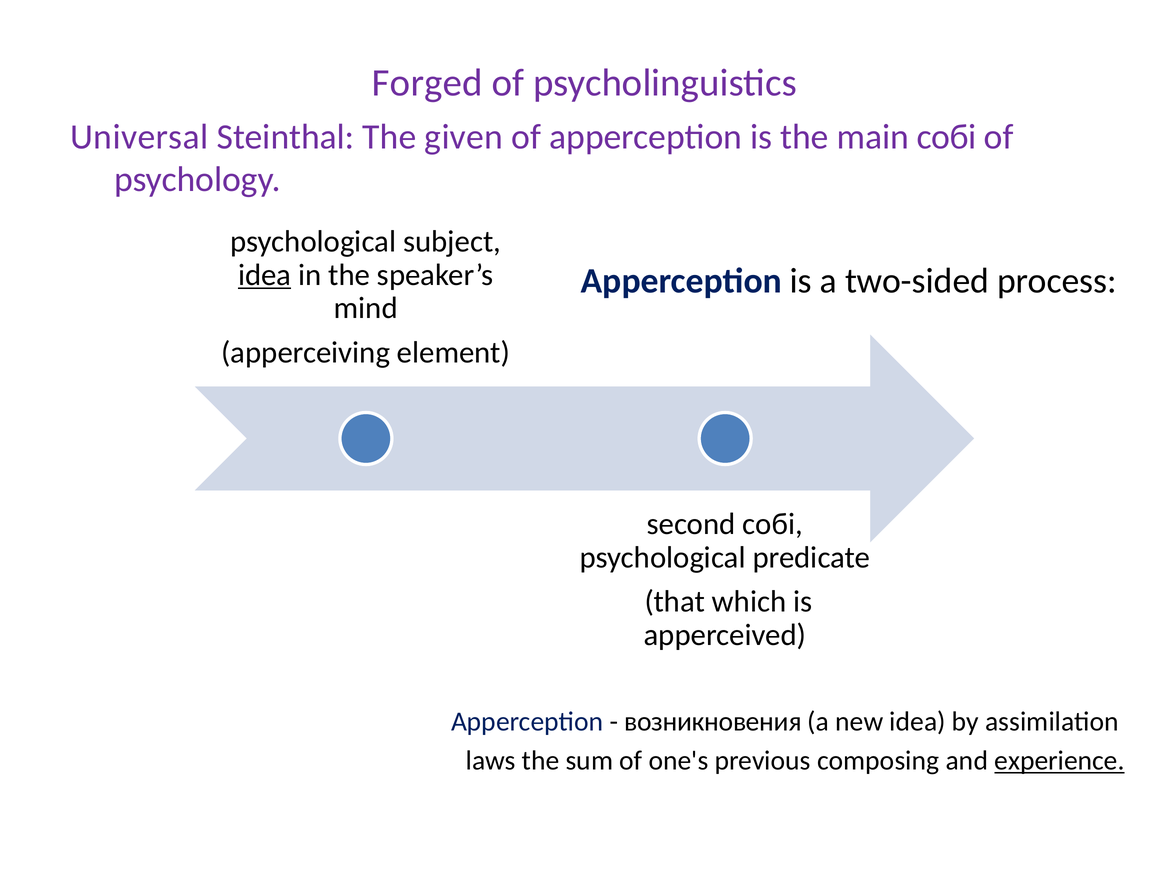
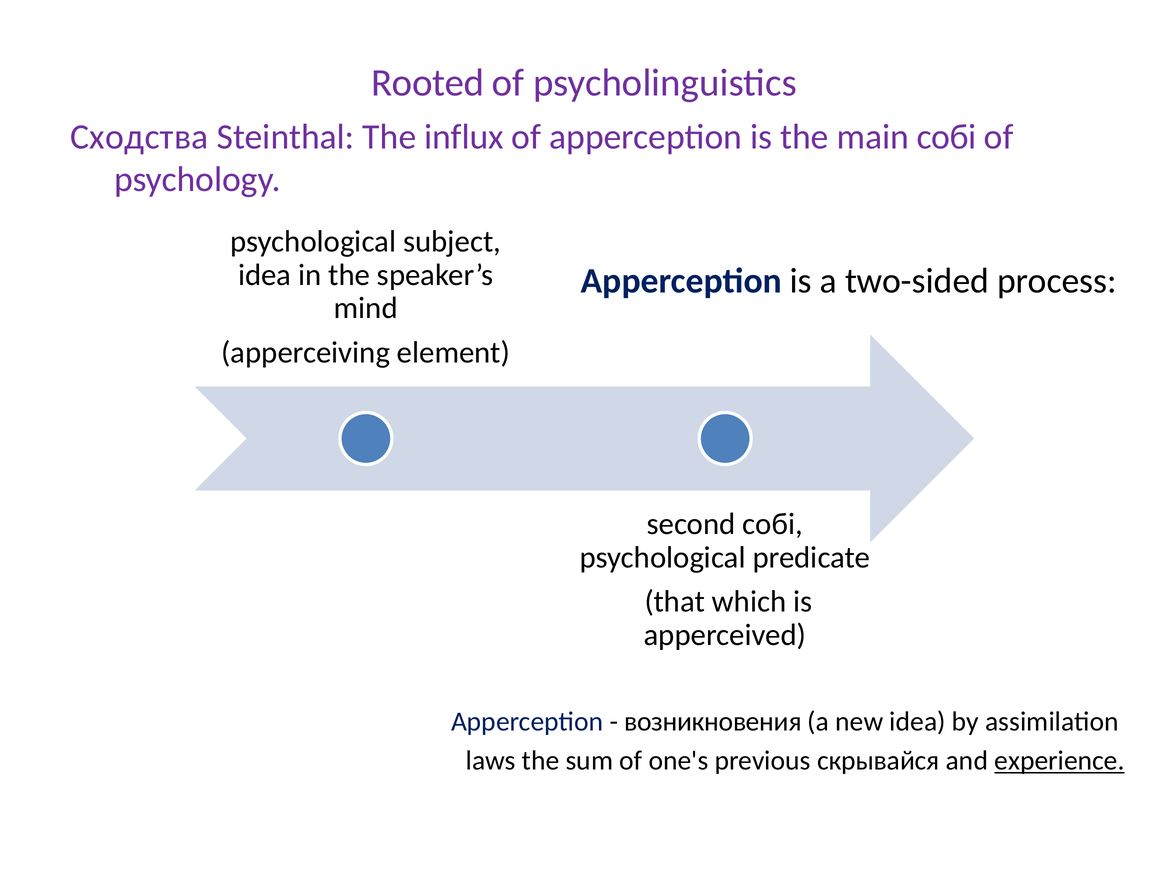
Forged: Forged -> Rooted (428, 83)
Universal: Universal -> Сходства (139, 137)
given: given -> influx (464, 137)
idea underline: present -> none (265, 275)
composing: composing -> скрывайся (878, 760)
